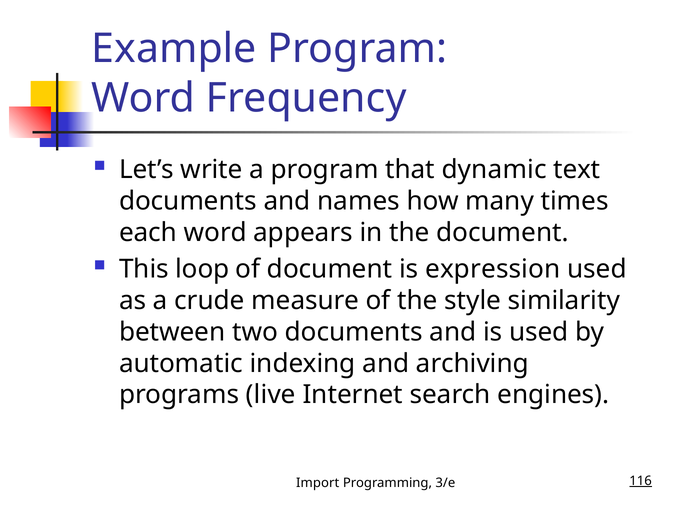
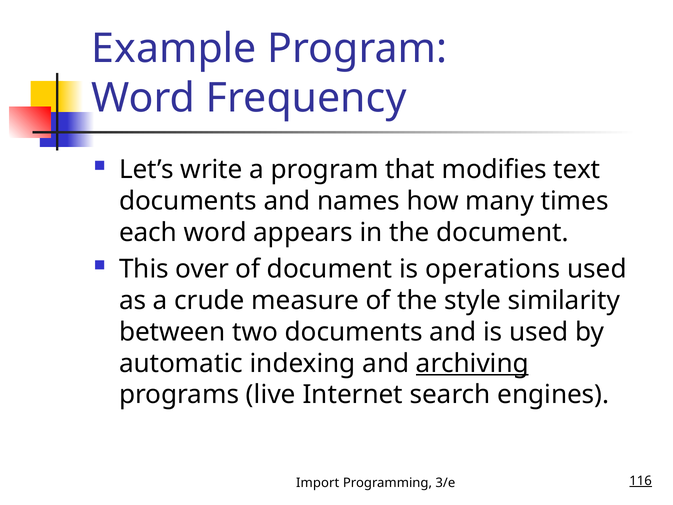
dynamic: dynamic -> modifies (494, 169)
loop: loop -> over (202, 269)
expression: expression -> operations (493, 269)
archiving underline: none -> present (472, 363)
